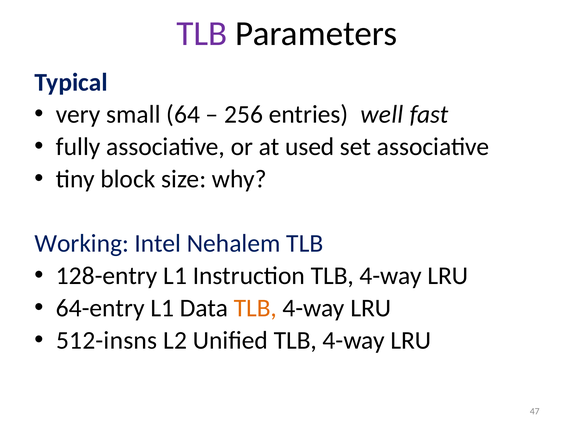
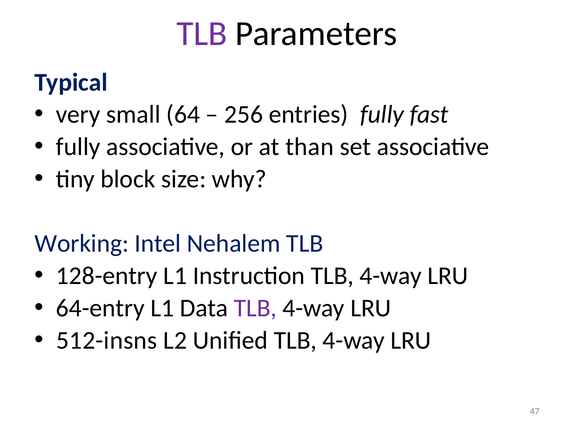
well: well -> fully (382, 114)
used: used -> than (310, 147)
TLB colour: orange -> purple (255, 308)
